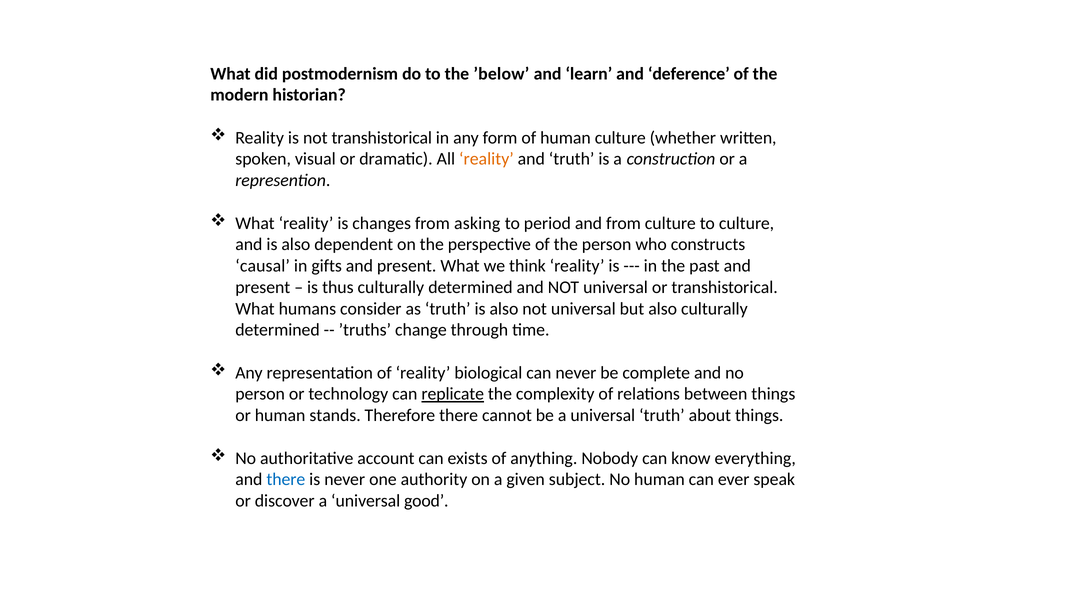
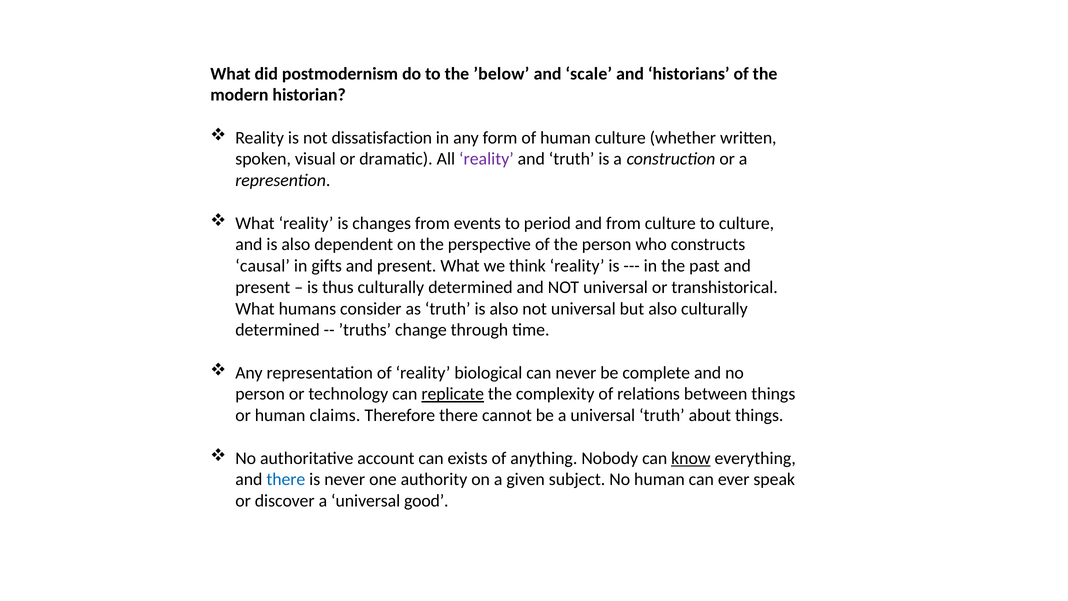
learn: learn -> scale (589, 74)
deference: deference -> historians (689, 74)
not transhistorical: transhistorical -> dissatisfaction (382, 138)
reality colour: orange -> purple (486, 159)
asking: asking -> events (477, 223)
stands: stands -> claims (335, 415)
know underline: none -> present (691, 458)
